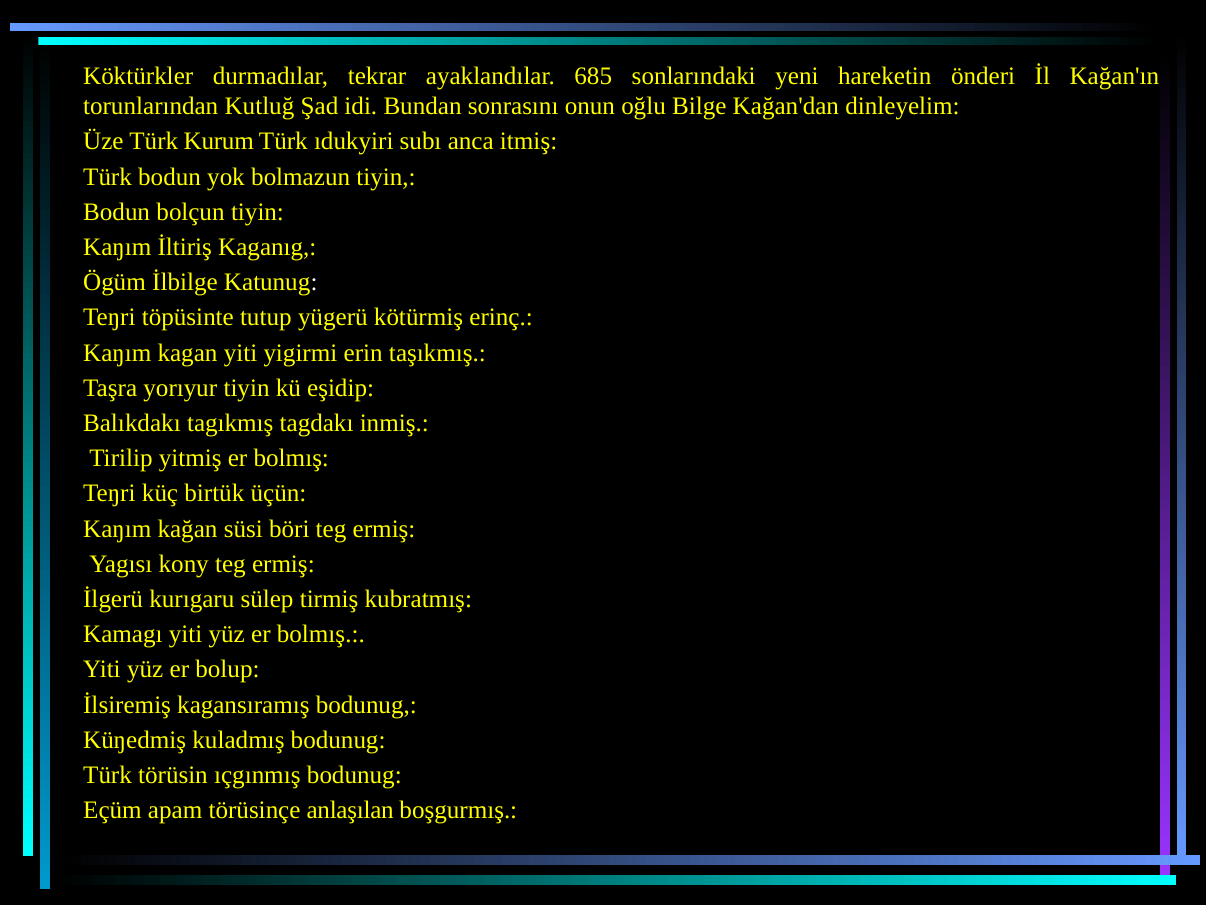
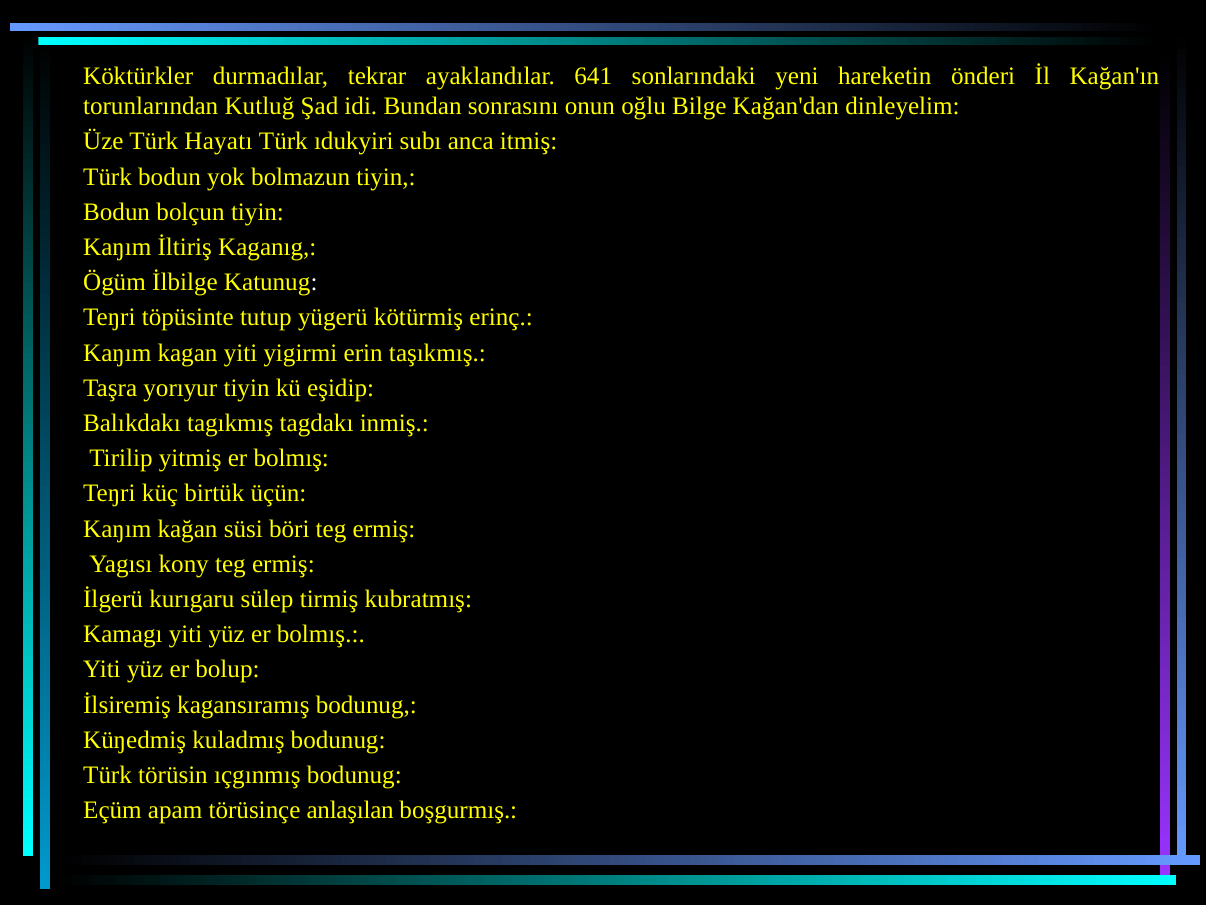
685: 685 -> 641 (593, 76)
Kurum: Kurum -> Hayatı (218, 142)
